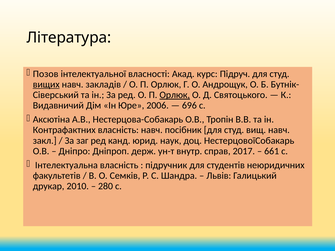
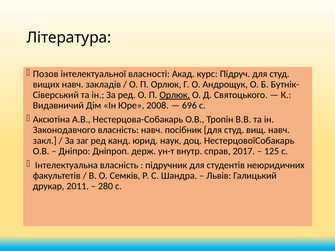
вищих underline: present -> none (46, 84)
2006: 2006 -> 2008 (158, 106)
Контрафактних: Контрафактних -> Законодавчого (64, 130)
661: 661 -> 125 (272, 151)
2010: 2010 -> 2011 (78, 186)
